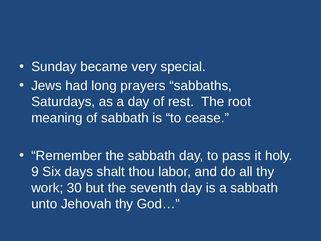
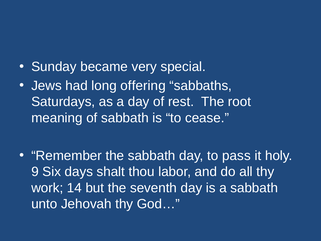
prayers: prayers -> offering (143, 86)
30: 30 -> 14 (74, 188)
